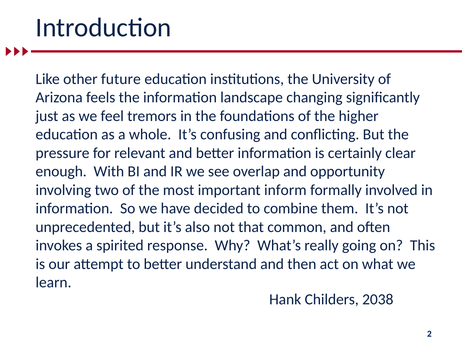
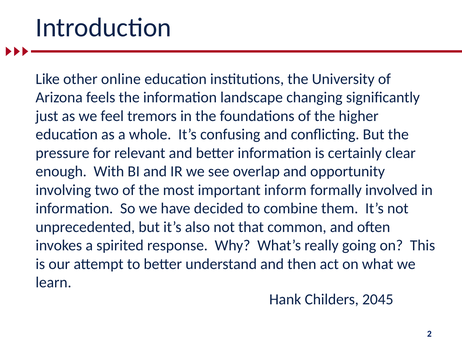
future: future -> online (121, 79)
2038: 2038 -> 2045 (378, 299)
